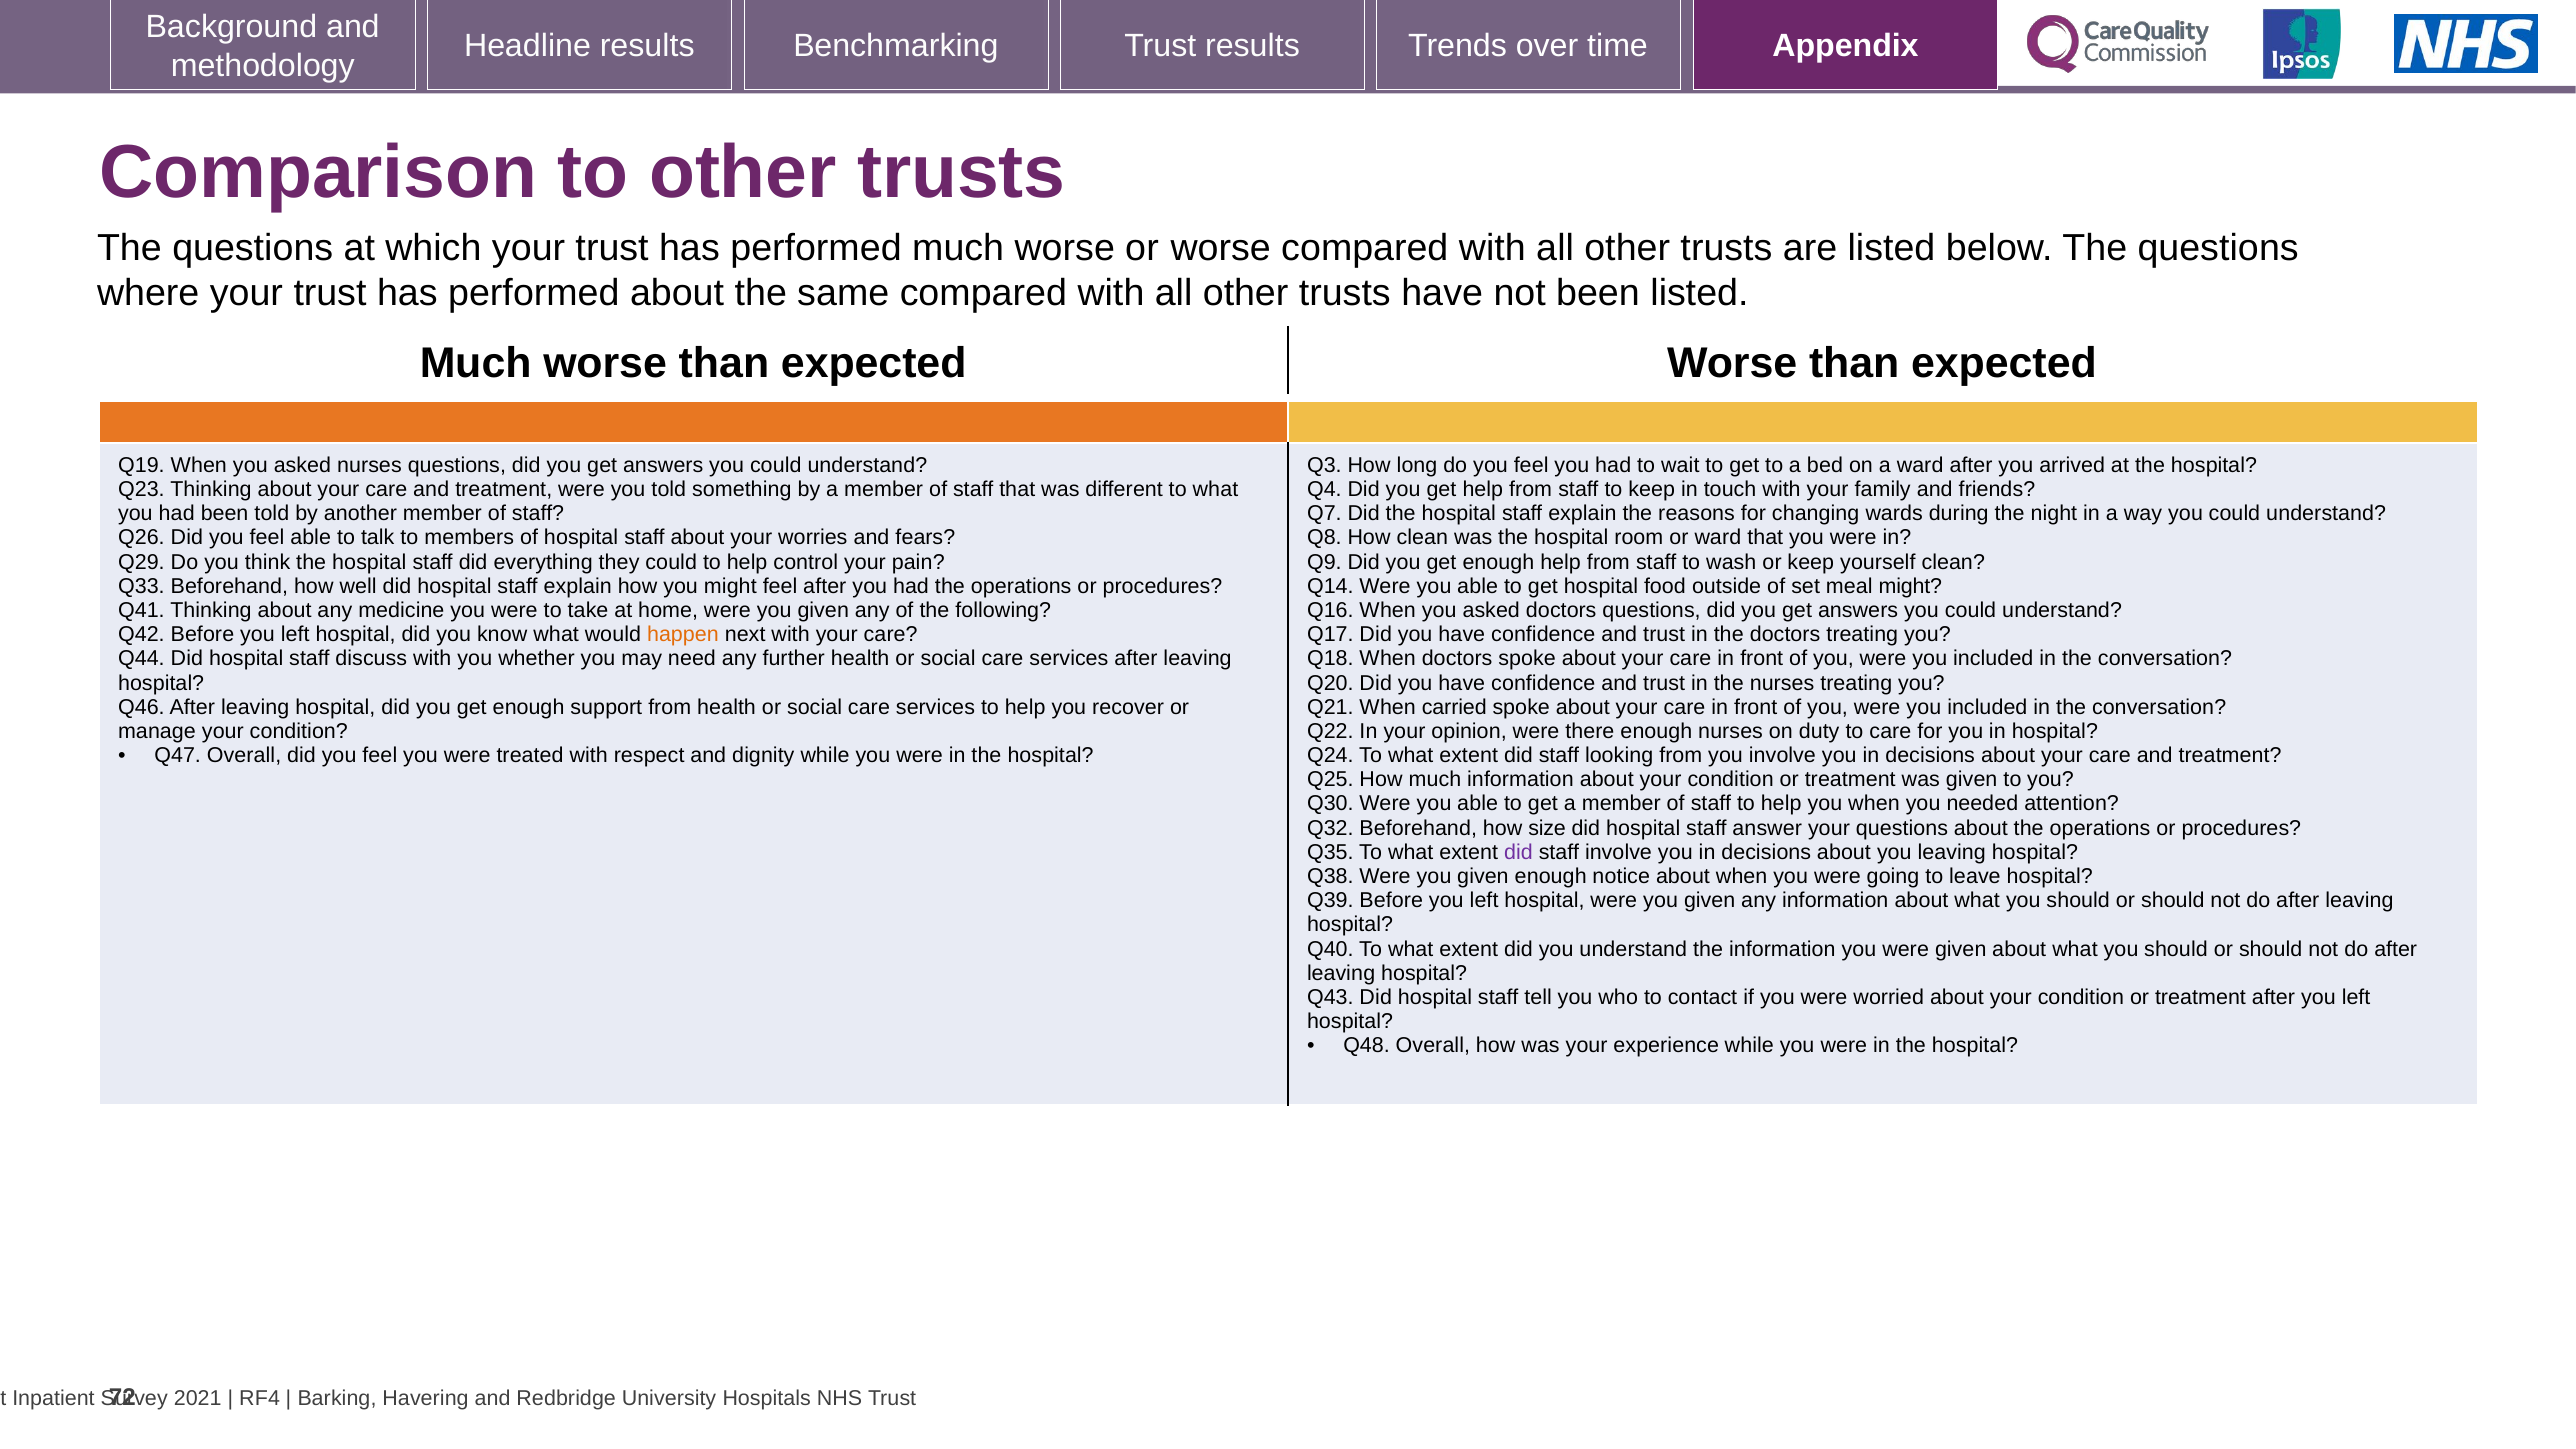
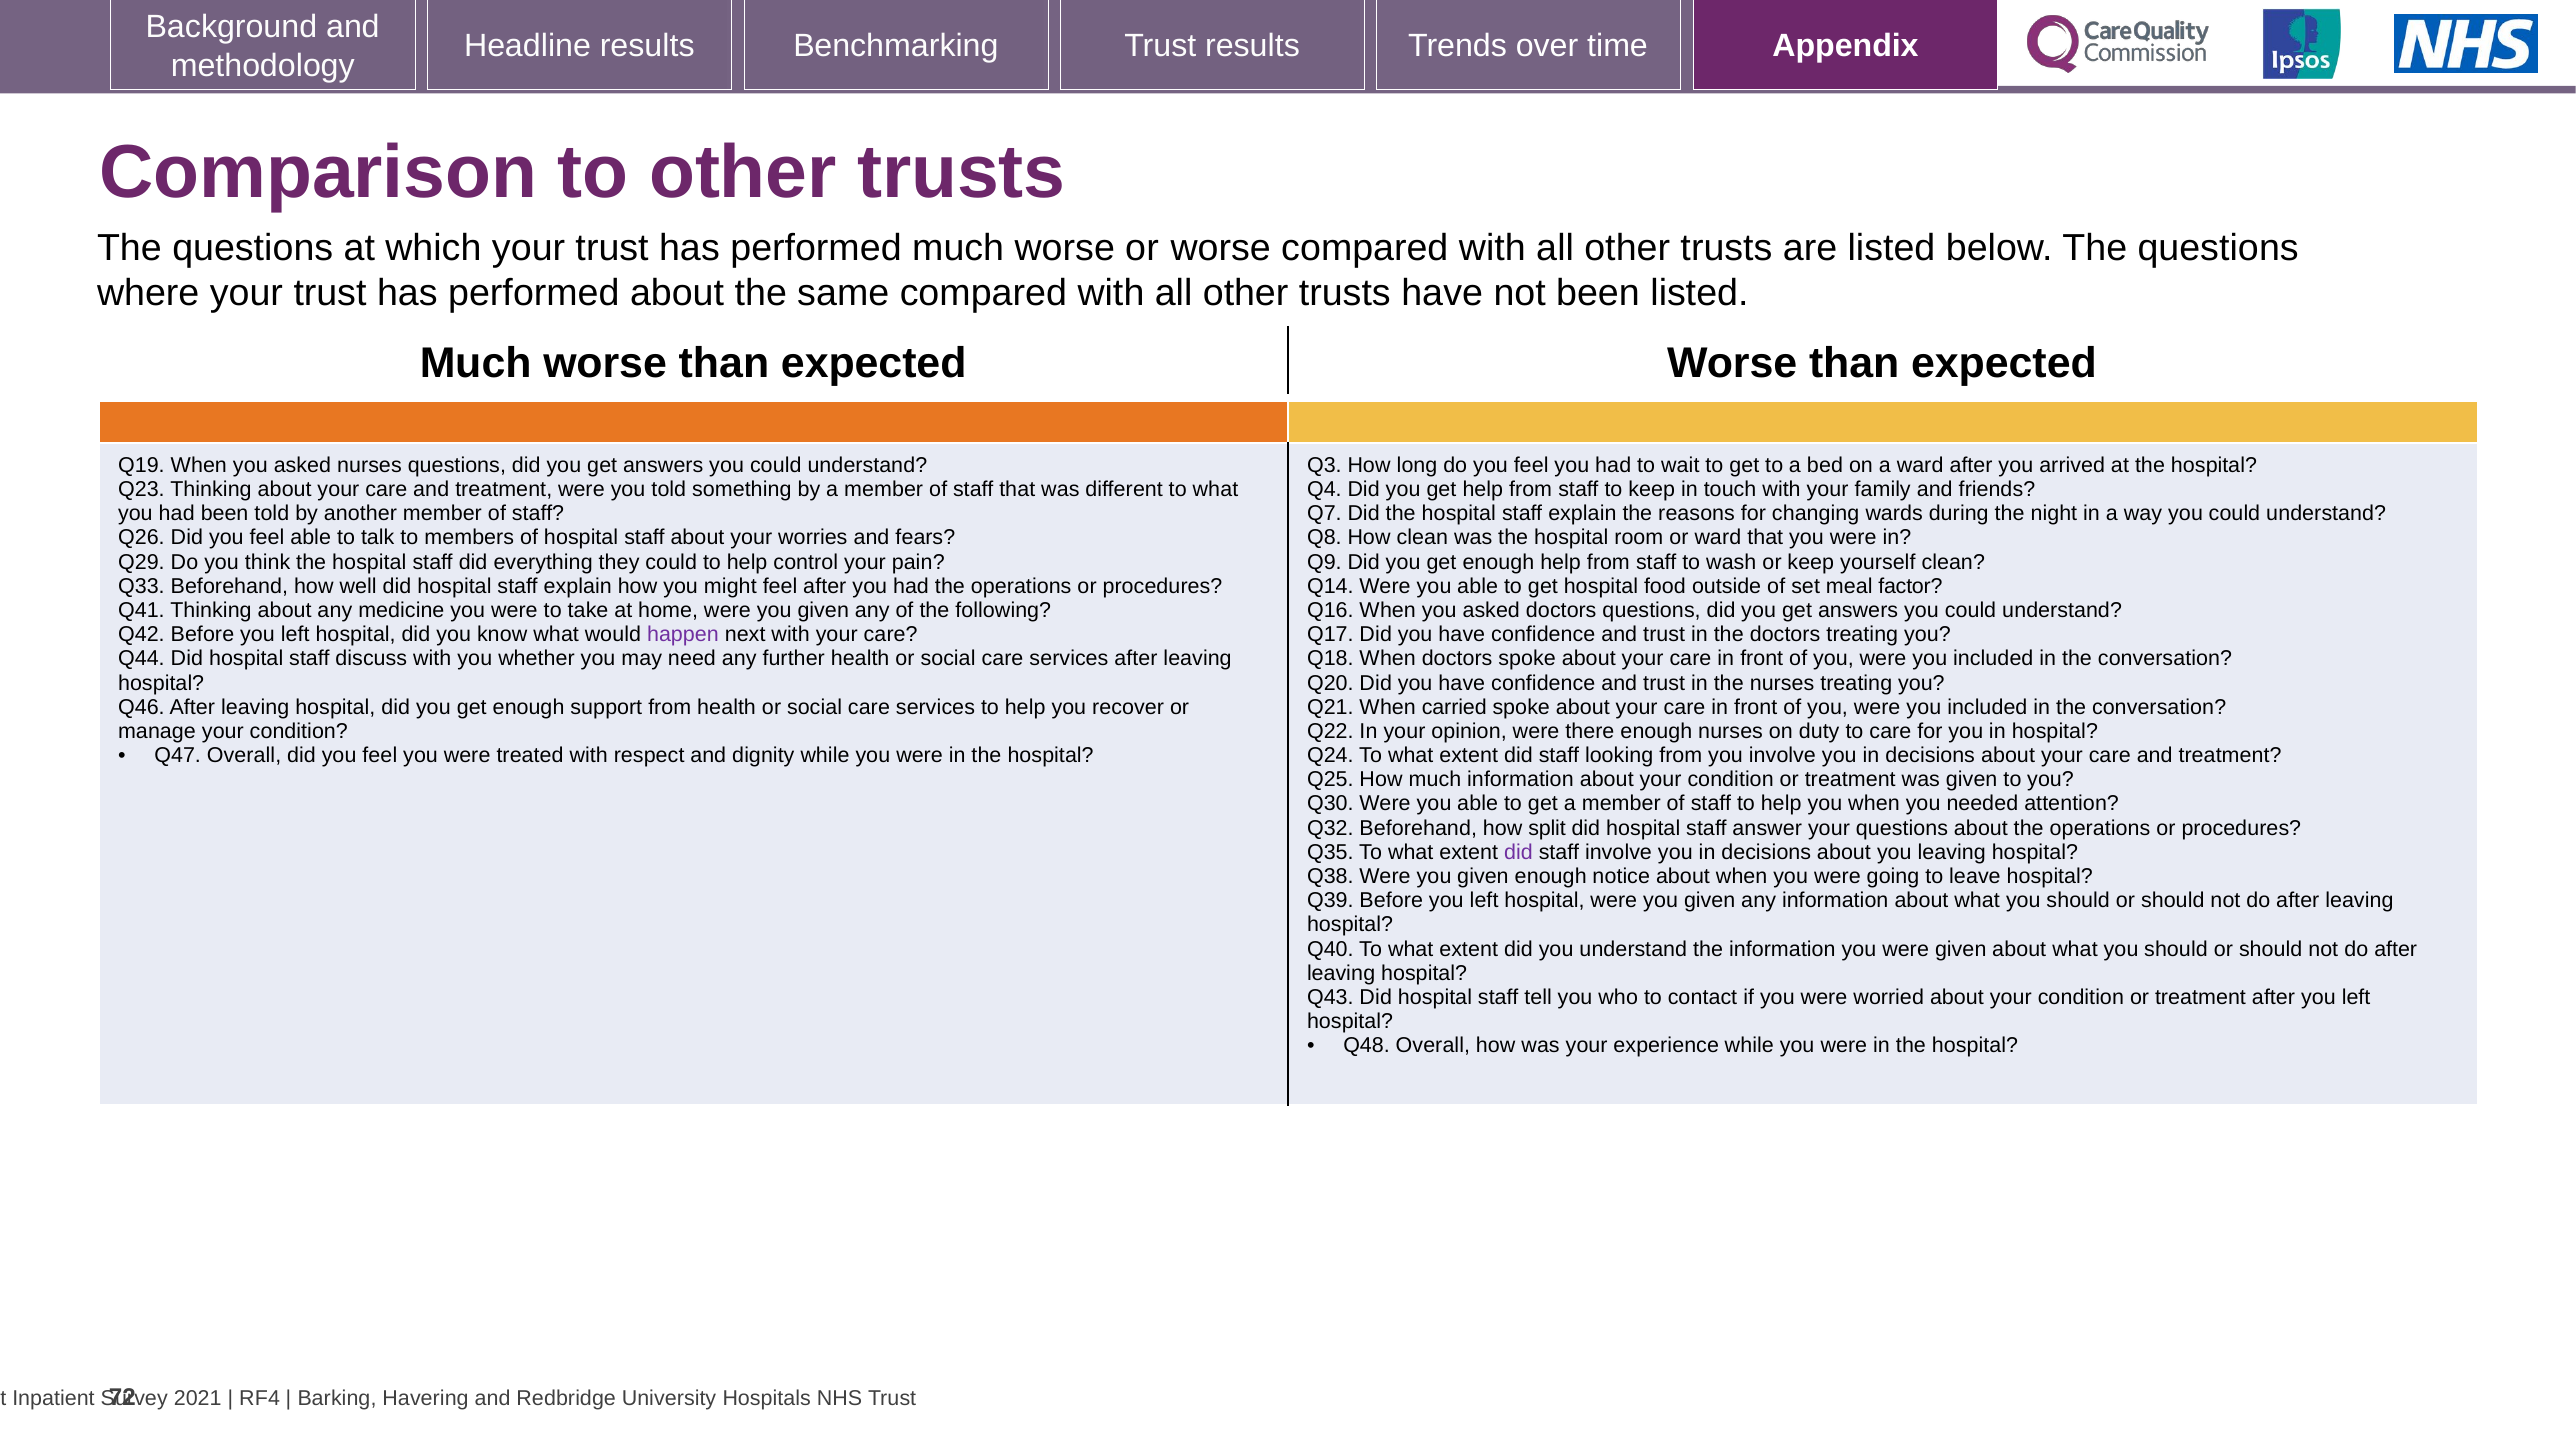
meal might: might -> factor (1910, 586)
happen colour: orange -> purple (683, 635)
size: size -> split (1547, 828)
